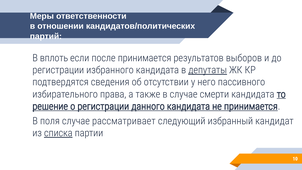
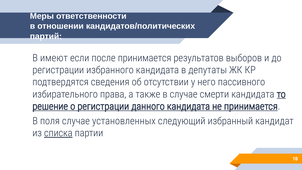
вплоть: вплоть -> имеют (54, 58)
депутаты underline: present -> none (208, 70)
рассматривает: рассматривает -> установленных (124, 121)
